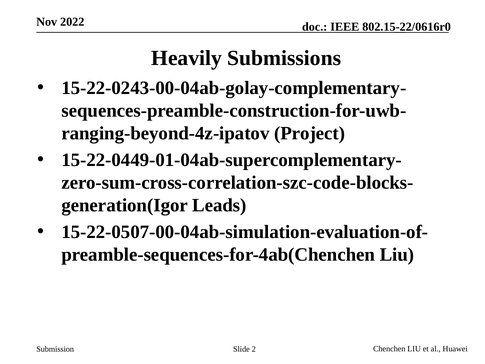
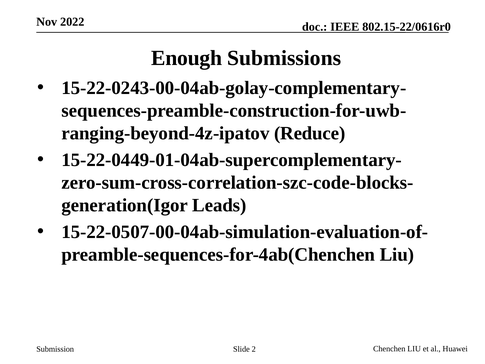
Heavily: Heavily -> Enough (187, 58)
Project: Project -> Reduce (310, 133)
